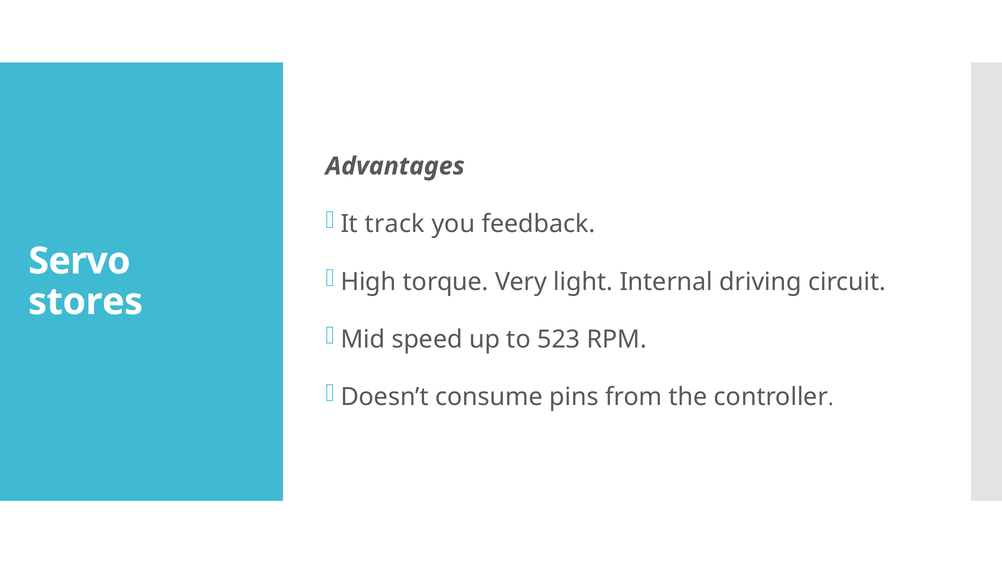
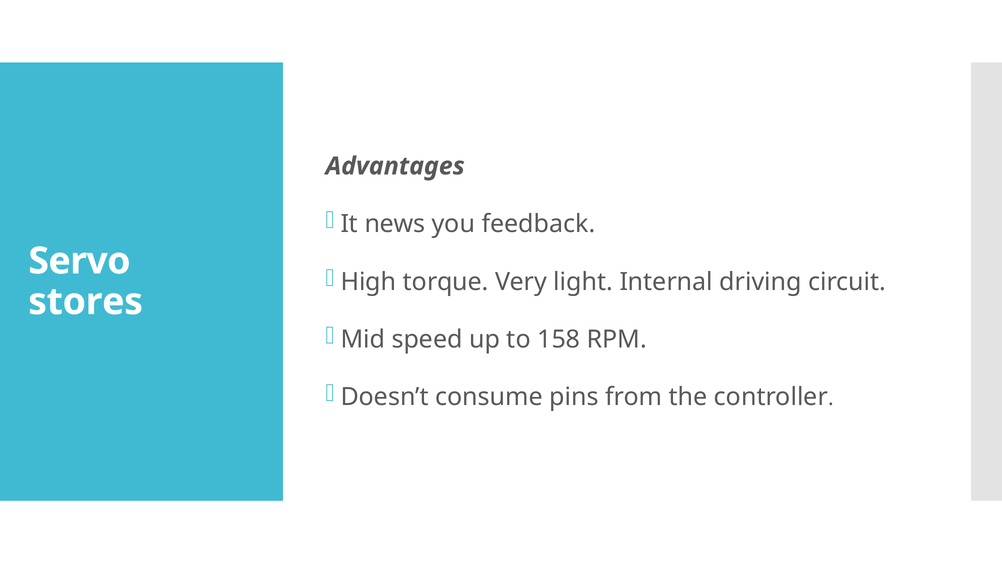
track: track -> news (395, 224)
523: 523 -> 158 (559, 339)
